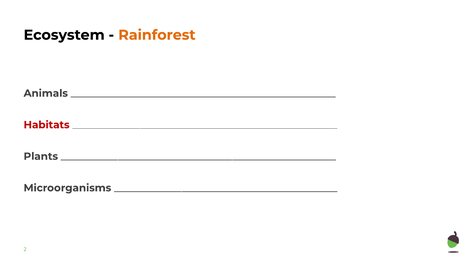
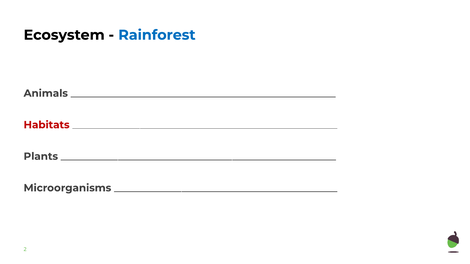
Rainforest colour: orange -> blue (157, 35)
